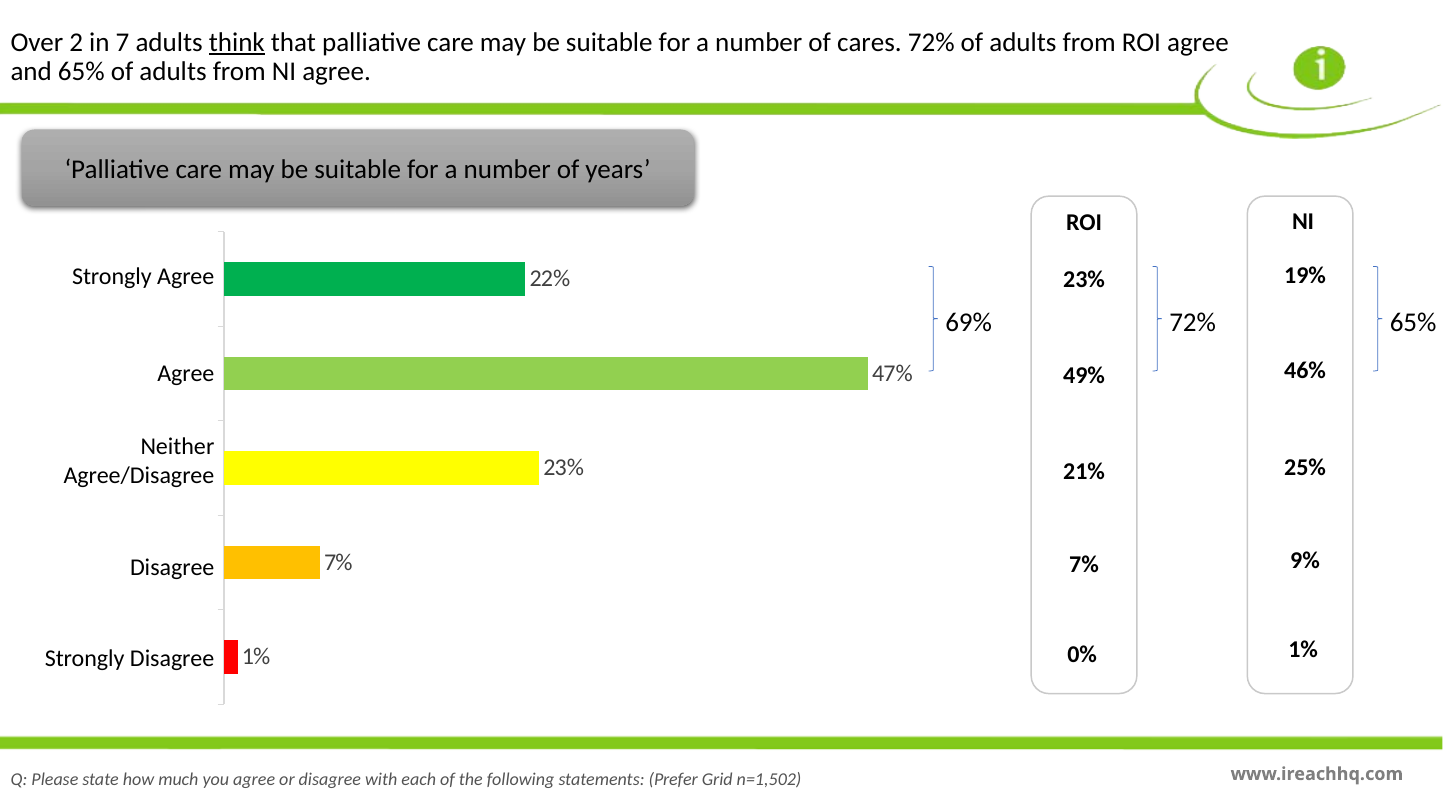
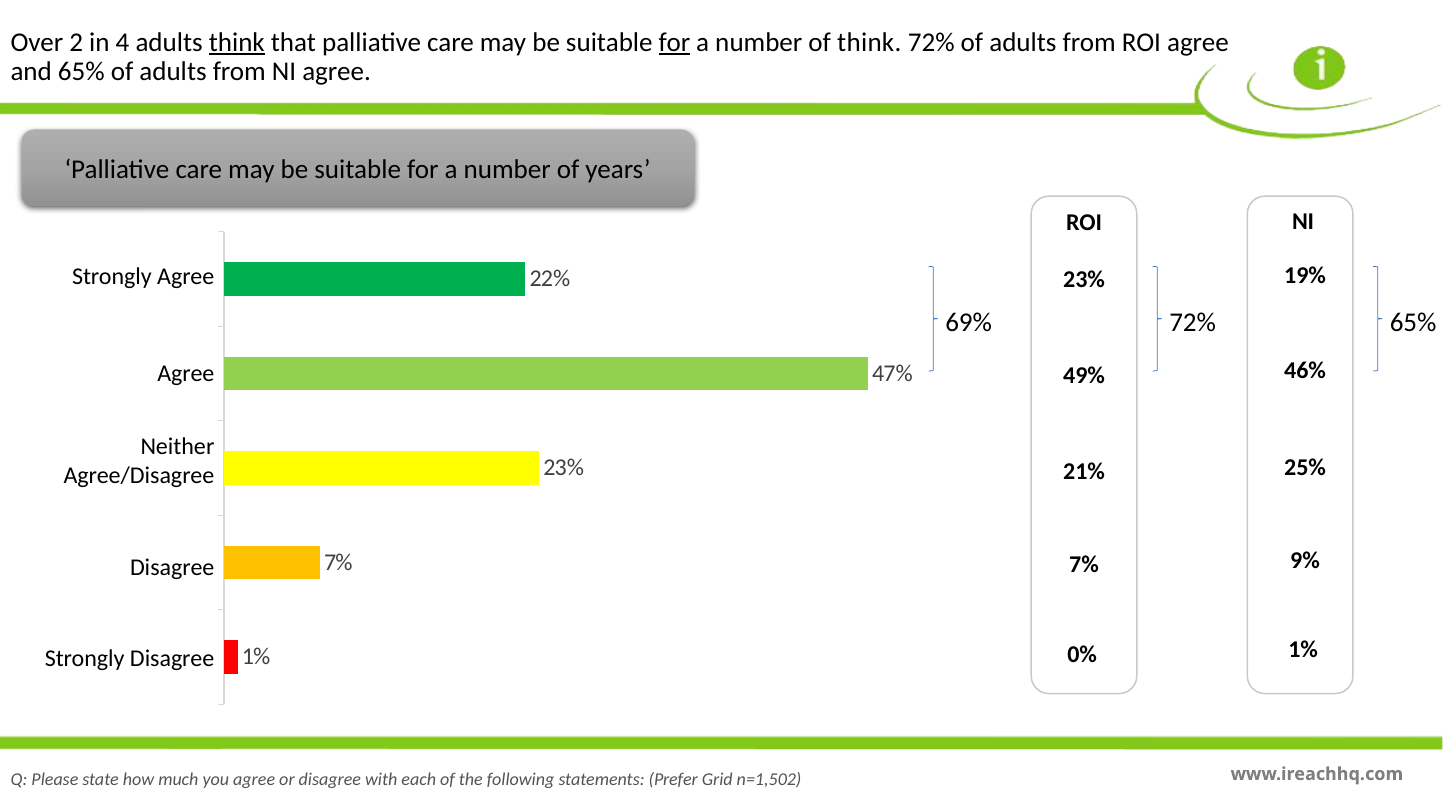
7: 7 -> 4 (123, 42)
for underline: none -> present (674, 42)
of cares: cares -> think (869, 42)
